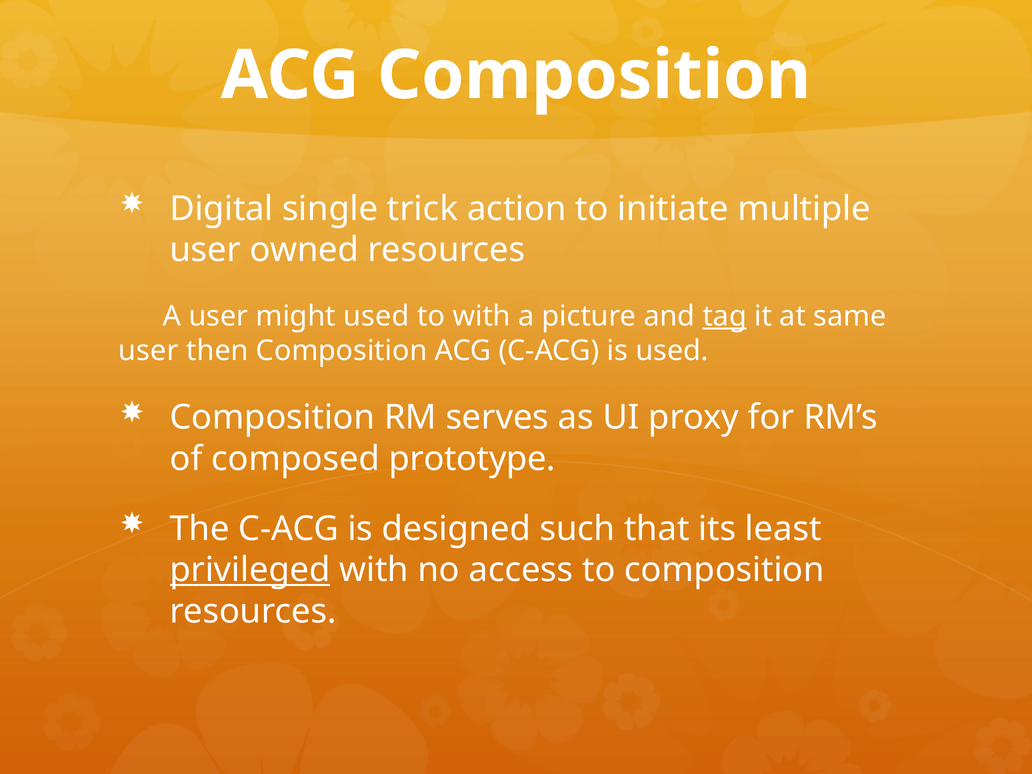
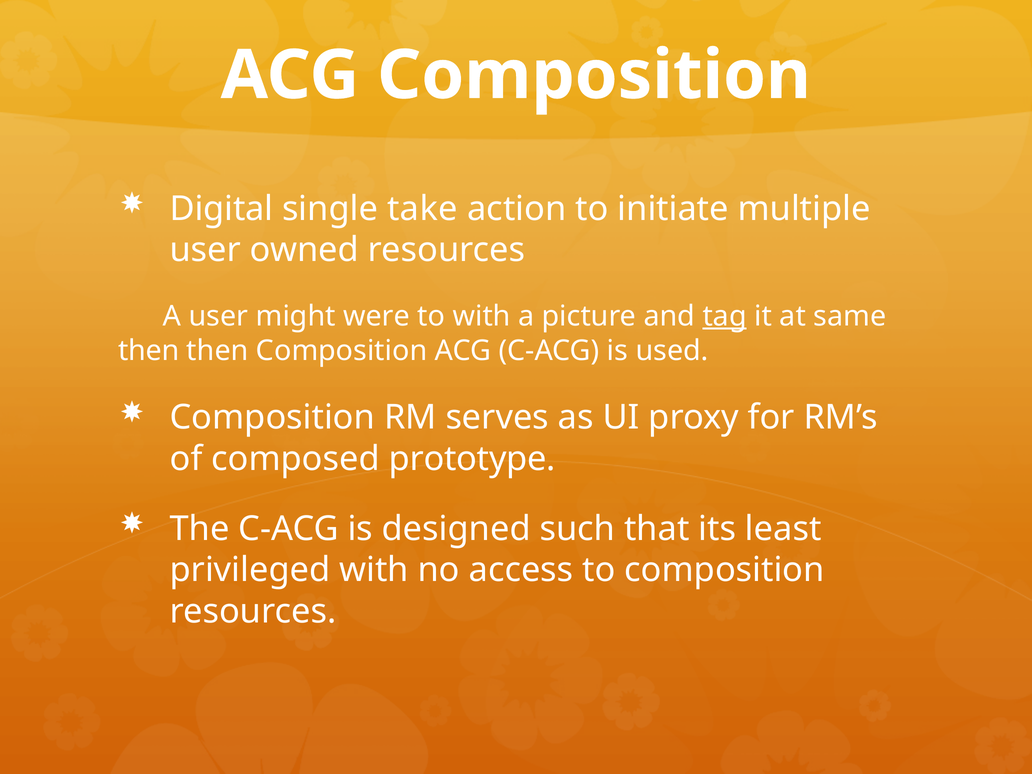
trick: trick -> take (422, 209)
might used: used -> were (377, 316)
user: user -> then (149, 351)
privileged underline: present -> none (250, 570)
